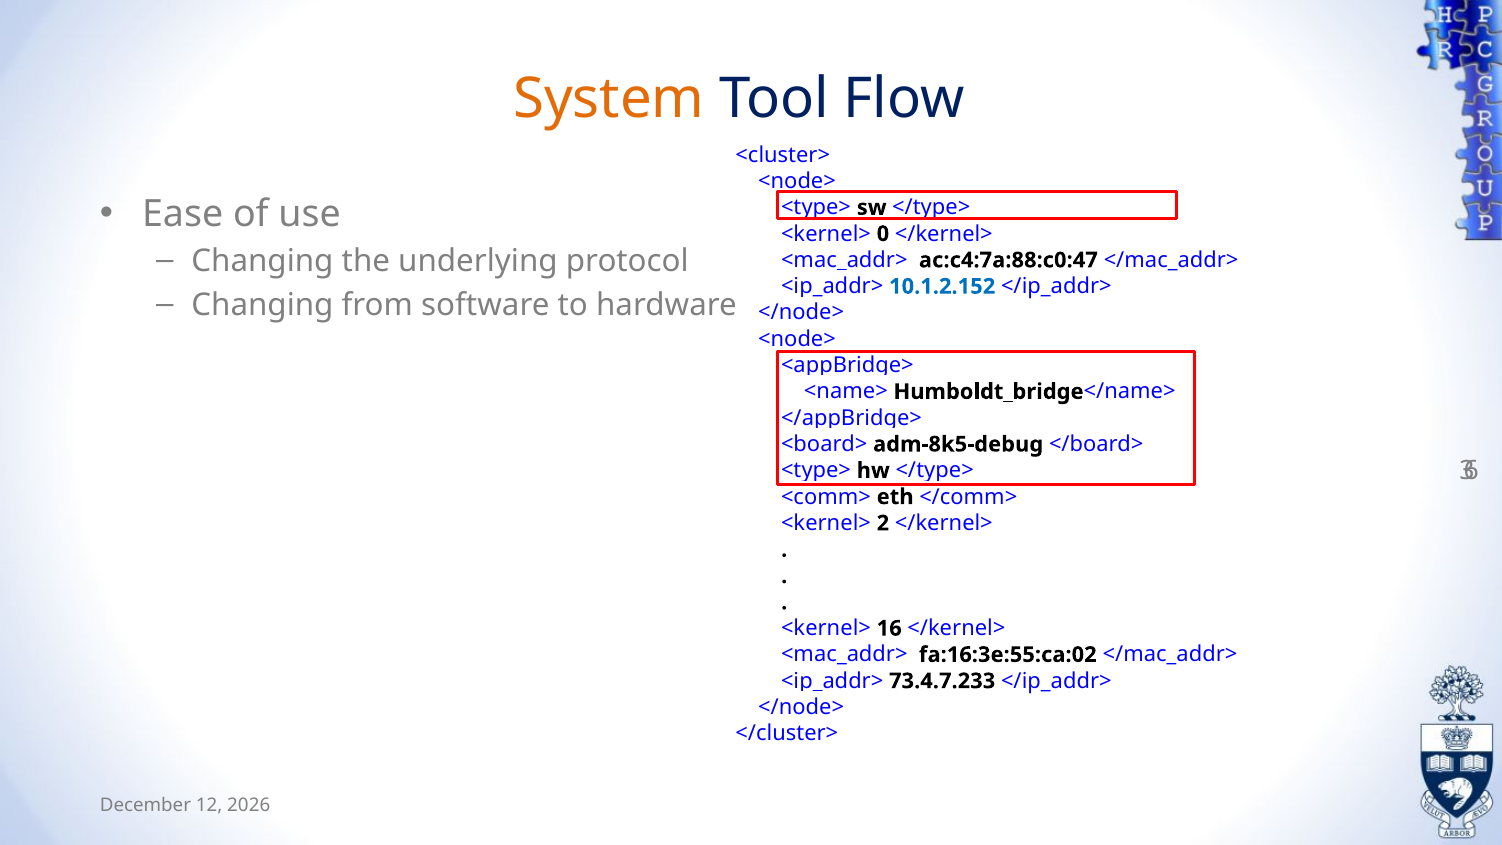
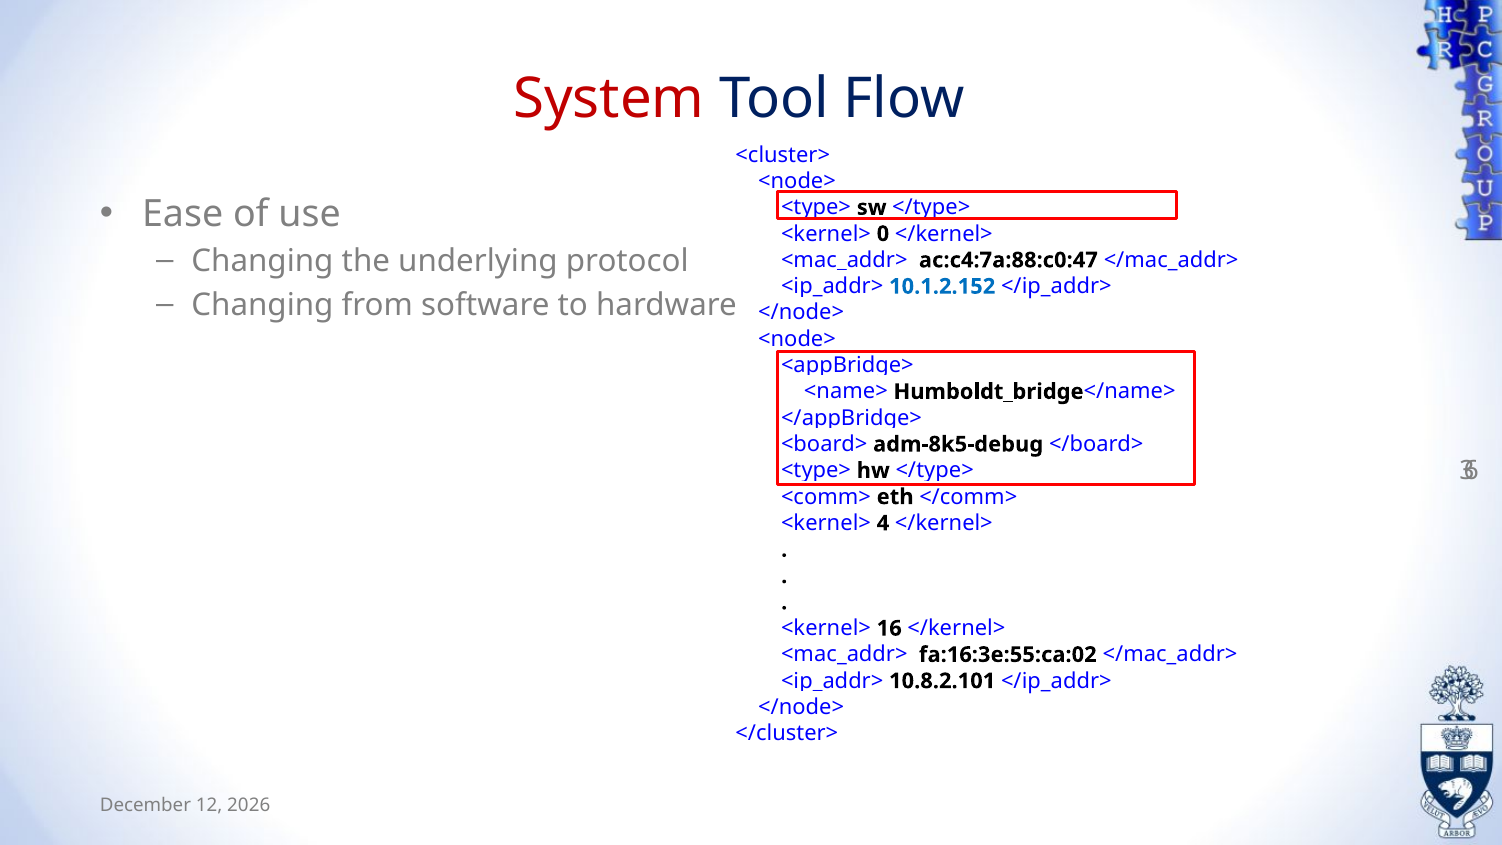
System colour: orange -> red (609, 99)
2: 2 -> 4 (883, 523)
73.4.7.233: 73.4.7.233 -> 10.8.2.101 (942, 681)
